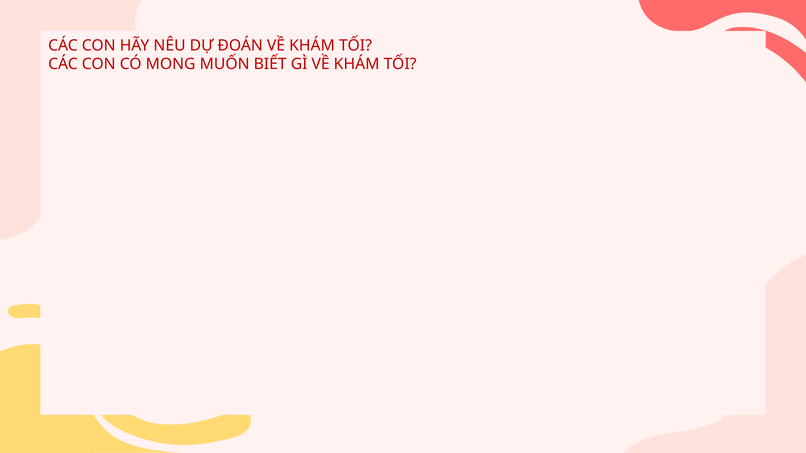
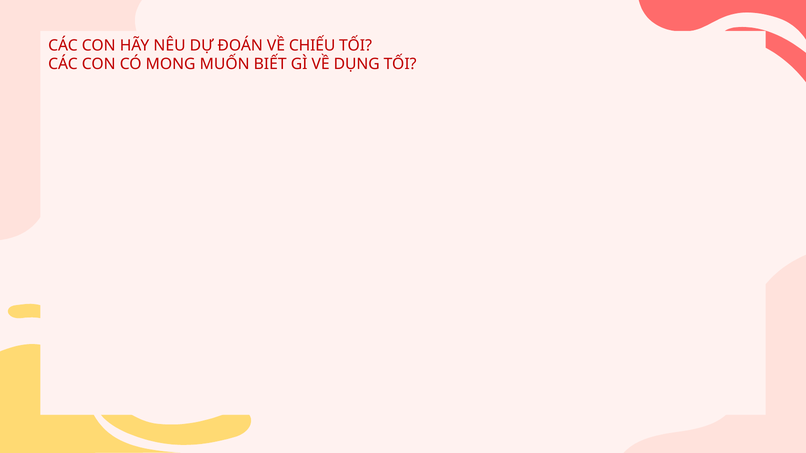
ĐOÁN VỀ KHÁM: KHÁM -> CHIẾU (312, 45)
GÌ VỀ KHÁM: KHÁM -> DỤNG (357, 64)
